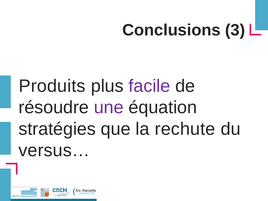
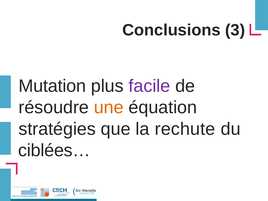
Produits: Produits -> Mutation (52, 86)
une colour: purple -> orange (109, 107)
versus…: versus… -> ciblées… (54, 150)
